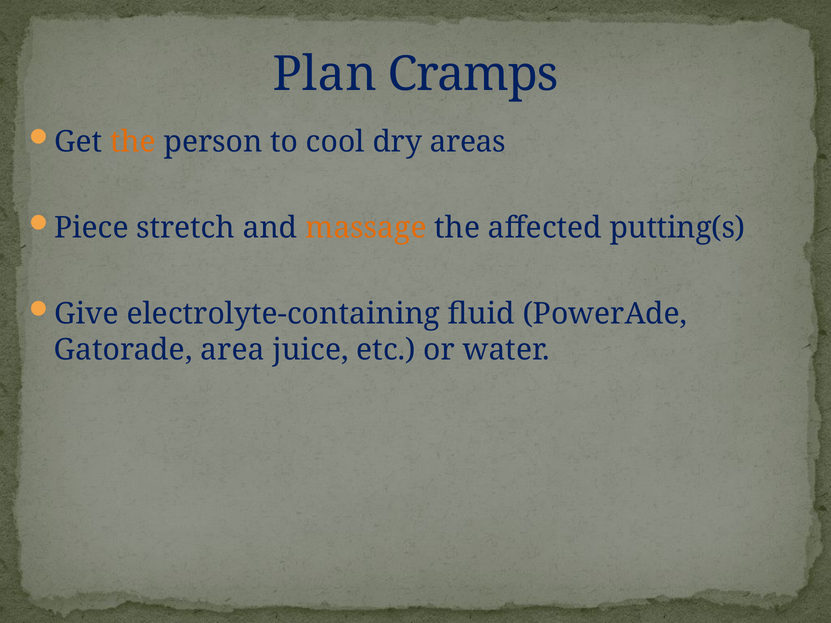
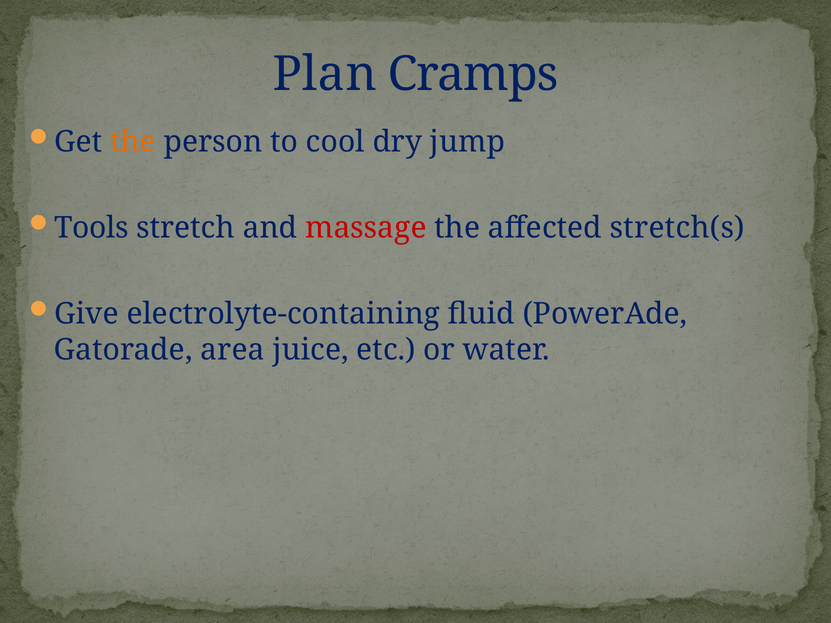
areas: areas -> jump (468, 142)
Piece: Piece -> Tools (92, 228)
massage colour: orange -> red (366, 228)
putting(s: putting(s -> stretch(s (677, 228)
